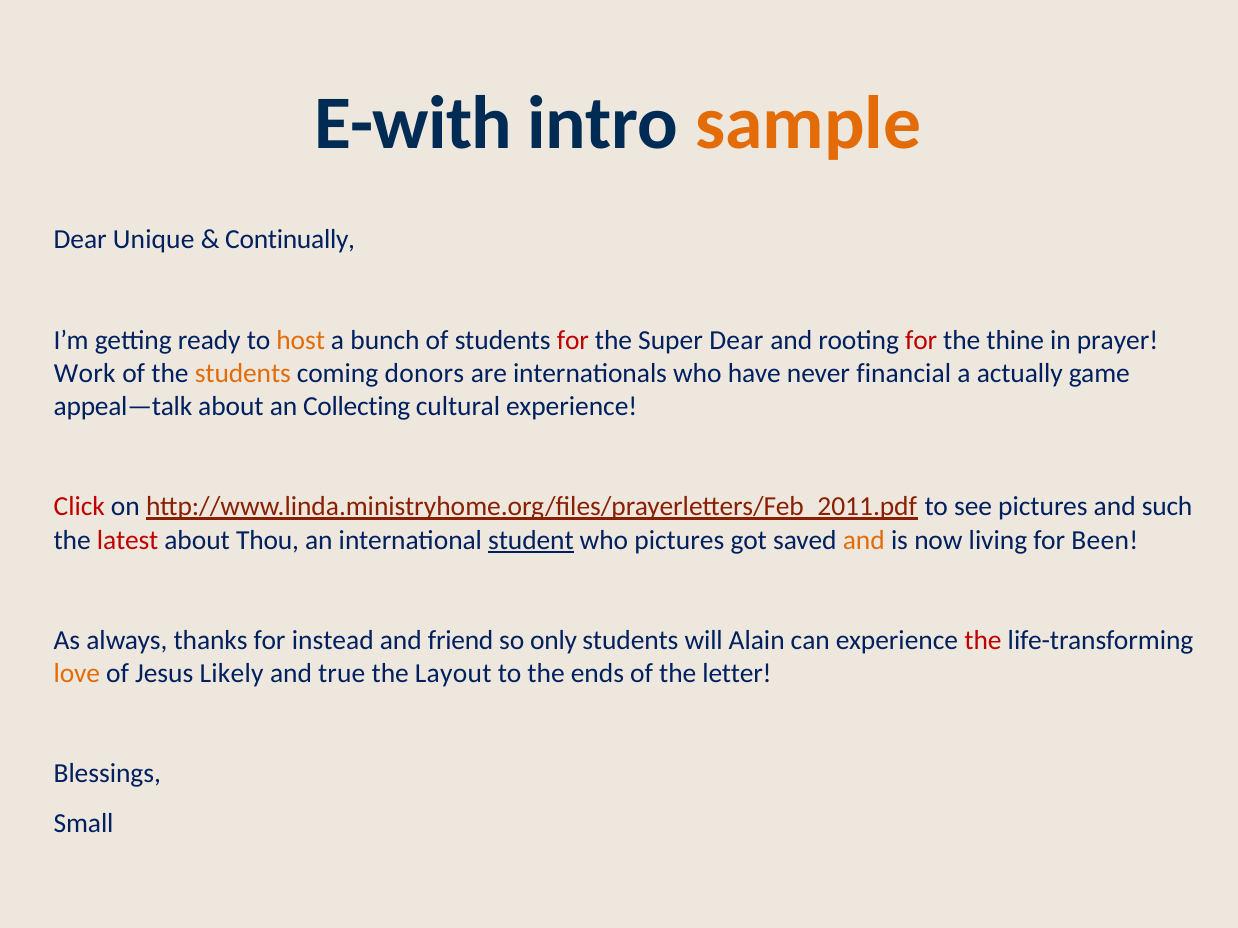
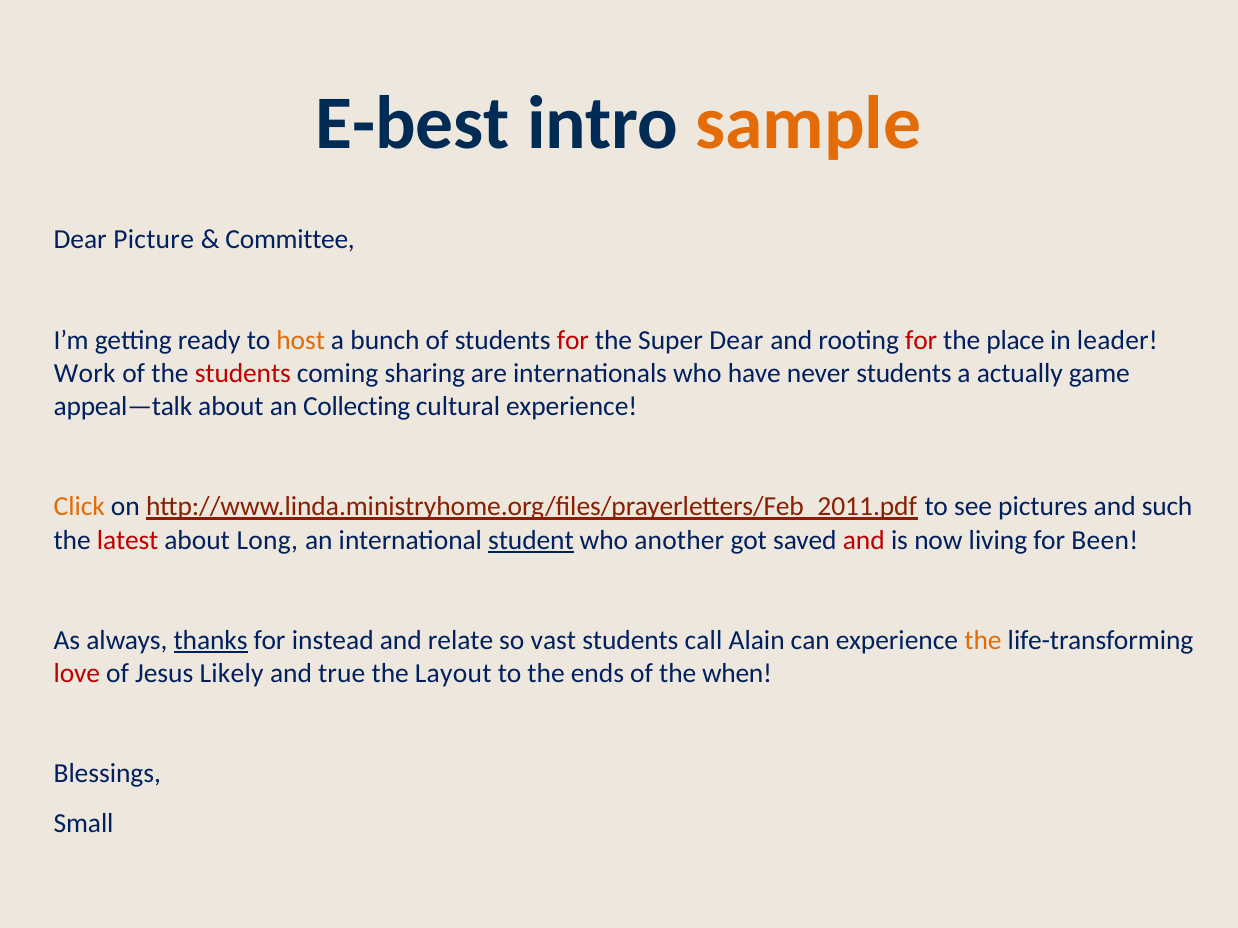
E-with: E-with -> E-best (413, 124)
Unique: Unique -> Picture (154, 240)
Continually: Continually -> Committee (290, 240)
thine: thine -> place (1015, 340)
prayer: prayer -> leader (1117, 340)
students colour: orange -> red (243, 373)
donors: donors -> sharing (425, 373)
never financial: financial -> students (904, 373)
Click colour: red -> orange (79, 507)
Thou: Thou -> Long (267, 540)
who pictures: pictures -> another (679, 540)
and colour: orange -> red (864, 540)
thanks underline: none -> present (211, 641)
friend: friend -> relate (461, 641)
only: only -> vast (553, 641)
will: will -> call (704, 641)
the colour: red -> orange (983, 641)
love colour: orange -> red (77, 674)
letter: letter -> when (737, 674)
